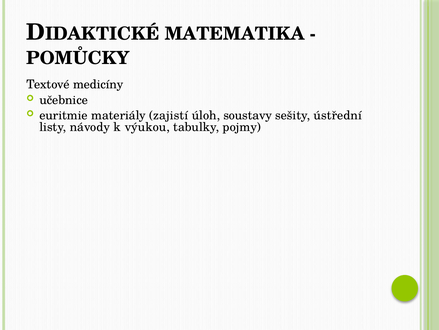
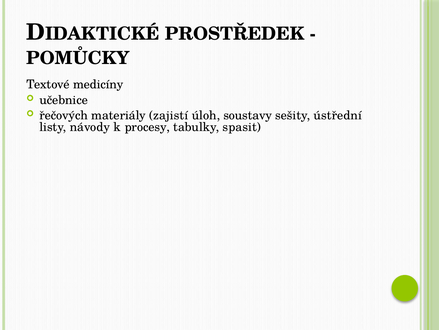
MATEMATIKA: MATEMATIKA -> PROSTŘEDEK (235, 34)
euritmie: euritmie -> řečových (64, 115)
výukou: výukou -> procesy (147, 127)
pojmy: pojmy -> spasit (242, 127)
